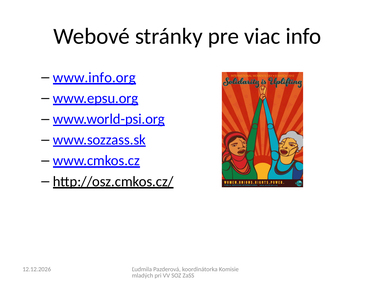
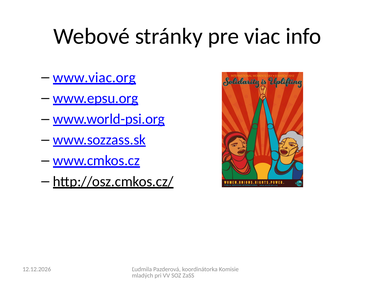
www.info.org: www.info.org -> www.viac.org (94, 77)
